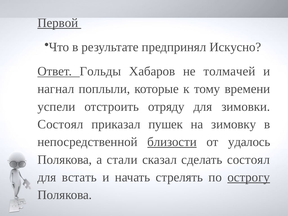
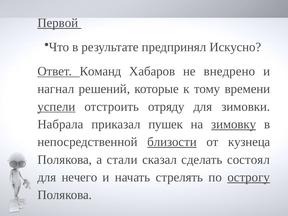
Гольды: Гольды -> Команд (101, 71)
толмачей: толмачей -> внедрено (229, 71)
поплыли: поплыли -> решений (104, 89)
успели underline: none -> present (56, 107)
Состоял: Состоял -> Набрала (60, 124)
зимовку underline: none -> present (234, 124)
удалось: удалось -> кузнеца (249, 142)
встать: встать -> нечего (79, 177)
